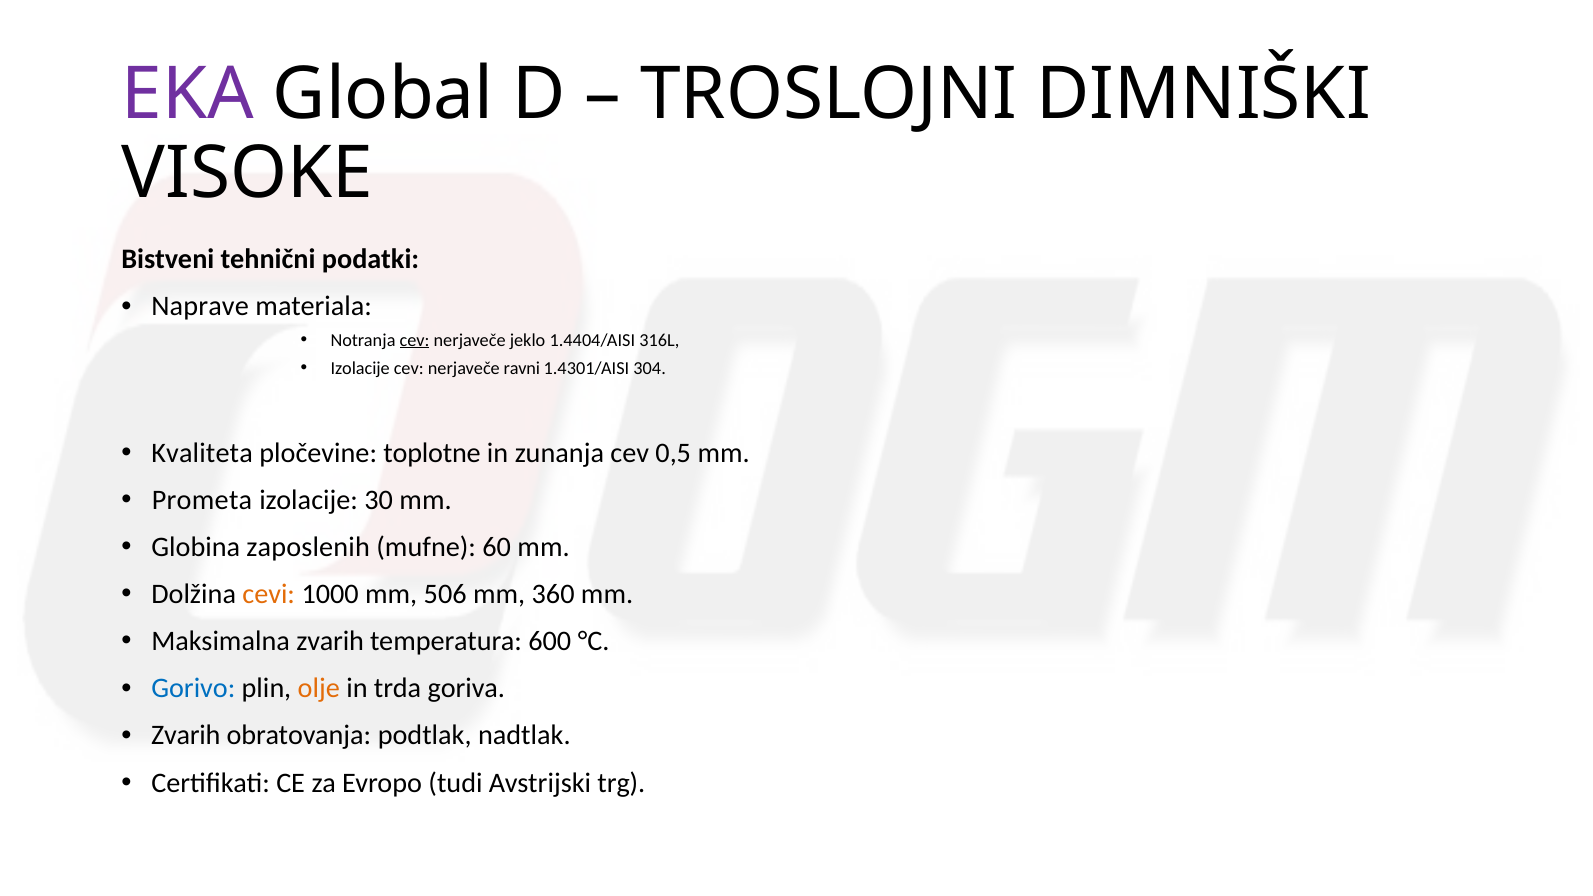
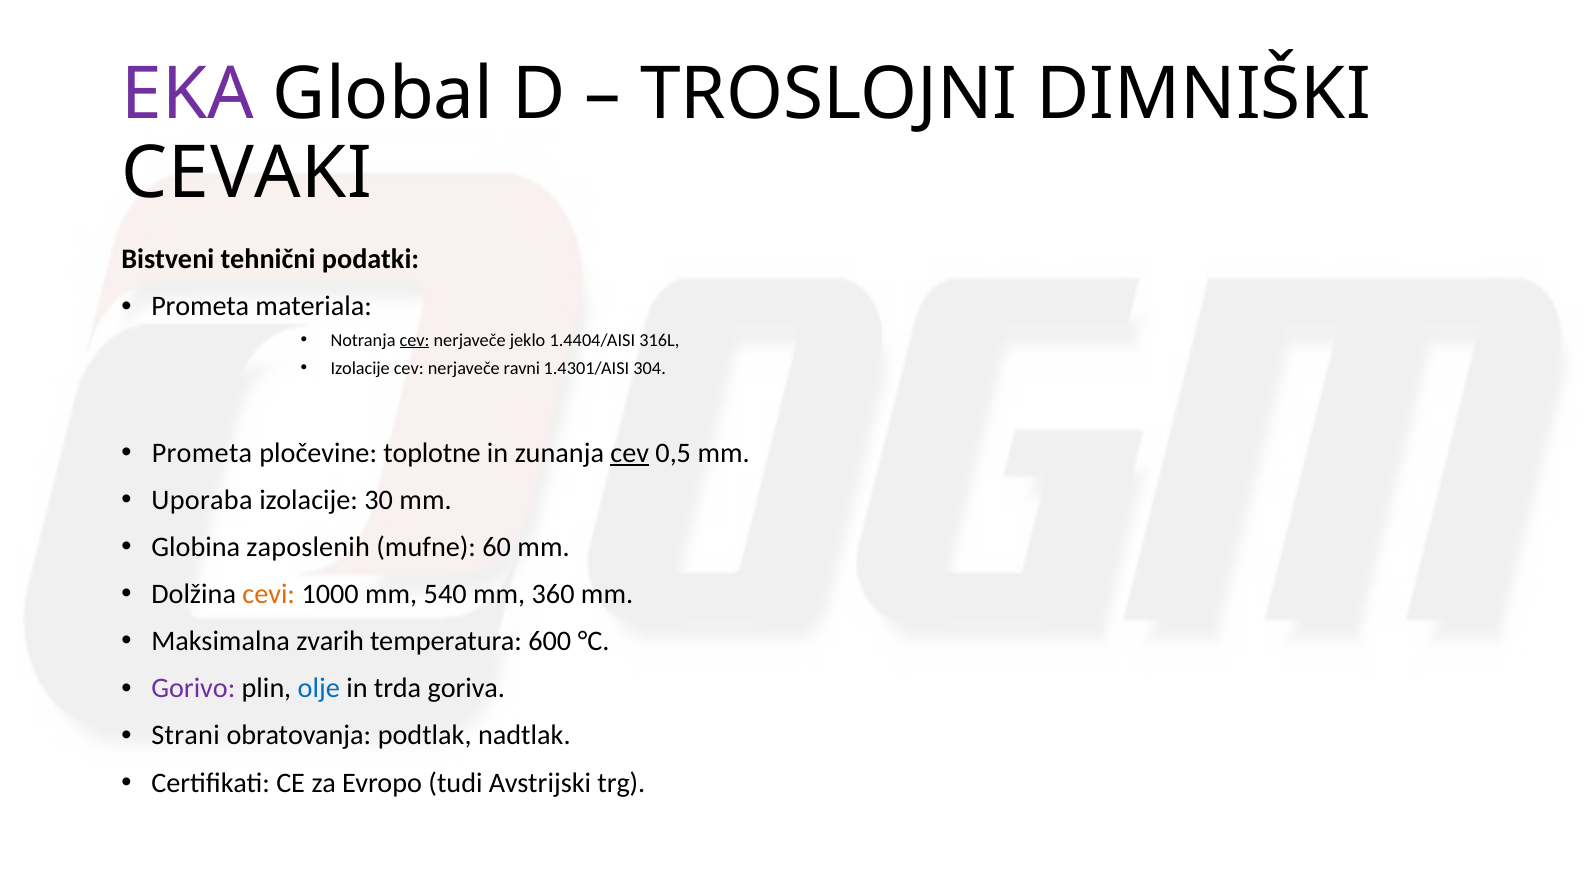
VISOKE: VISOKE -> CEVAKI (247, 173)
Naprave: Naprave -> Prometa (200, 307)
Kvaliteta: Kvaliteta -> Prometa (202, 453)
cev underline: none -> present (630, 453)
Prometa: Prometa -> Uporaba (202, 500)
506: 506 -> 540 (445, 594)
Gorivo colour: blue -> purple (193, 689)
olje colour: orange -> blue (319, 689)
Zvarih: Zvarih -> Strani (186, 736)
